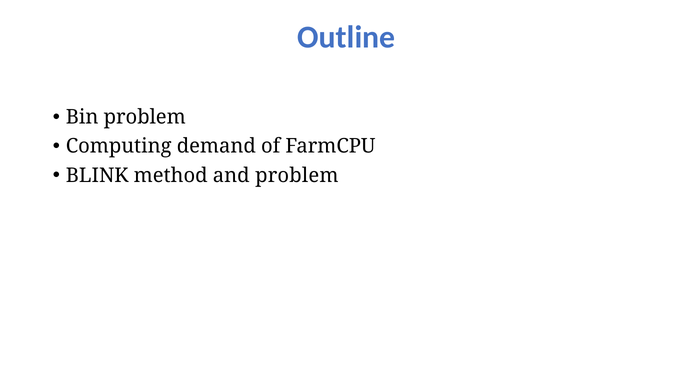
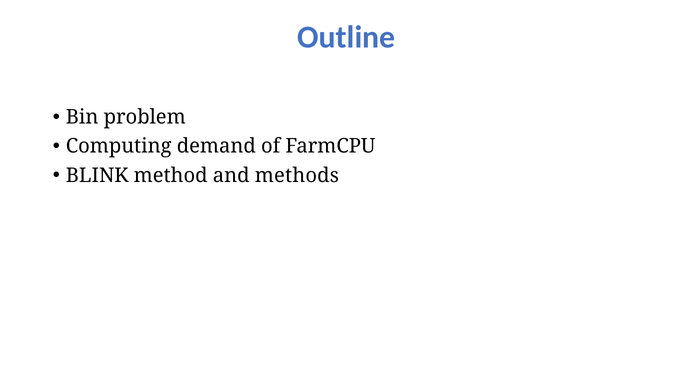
and problem: problem -> methods (297, 175)
